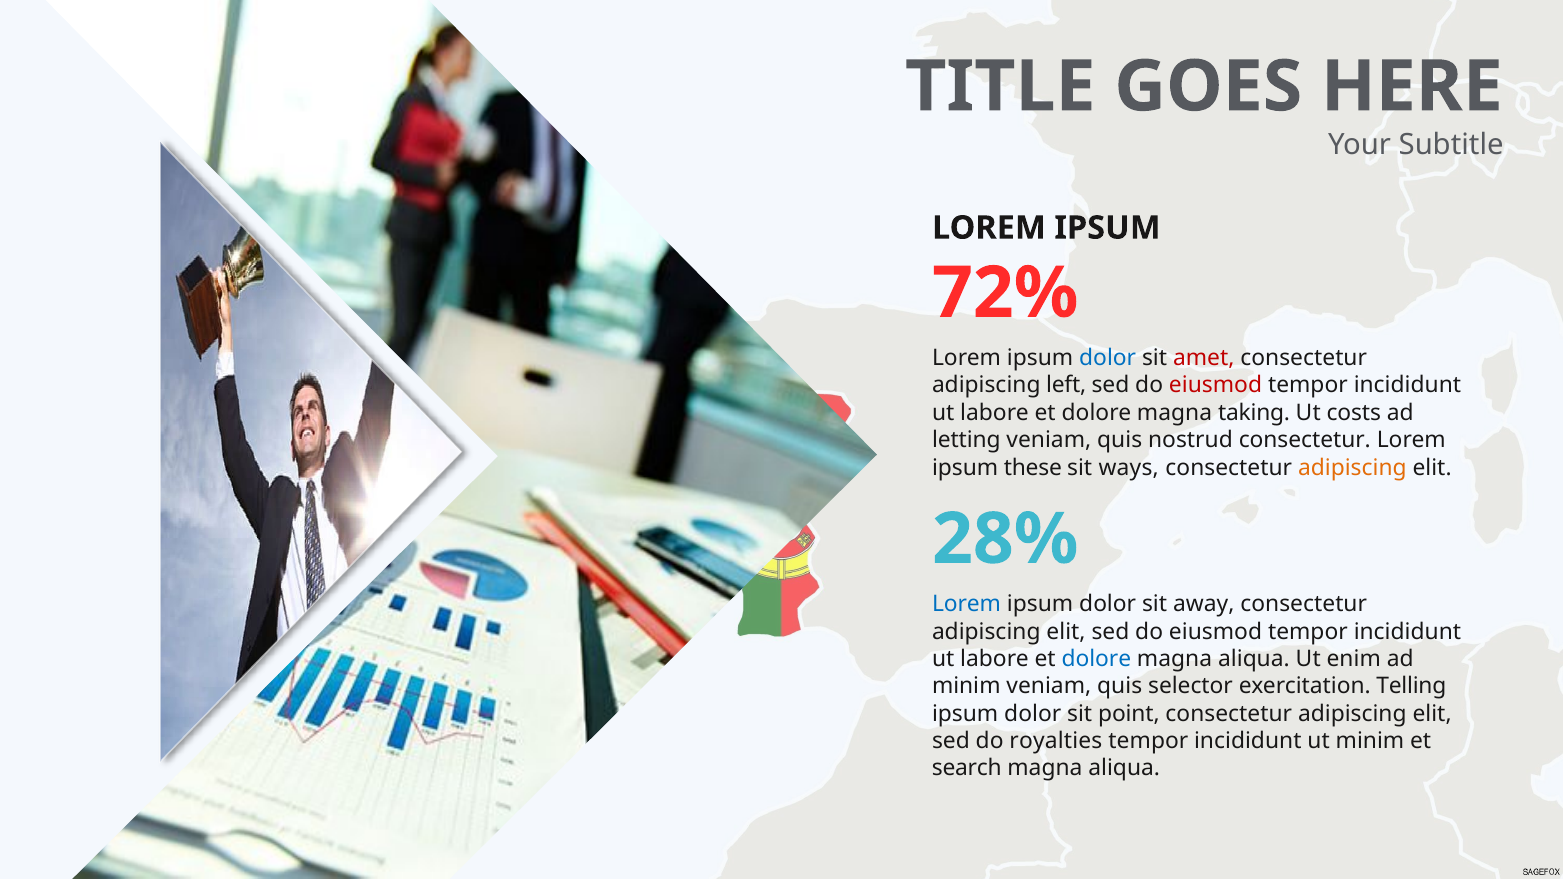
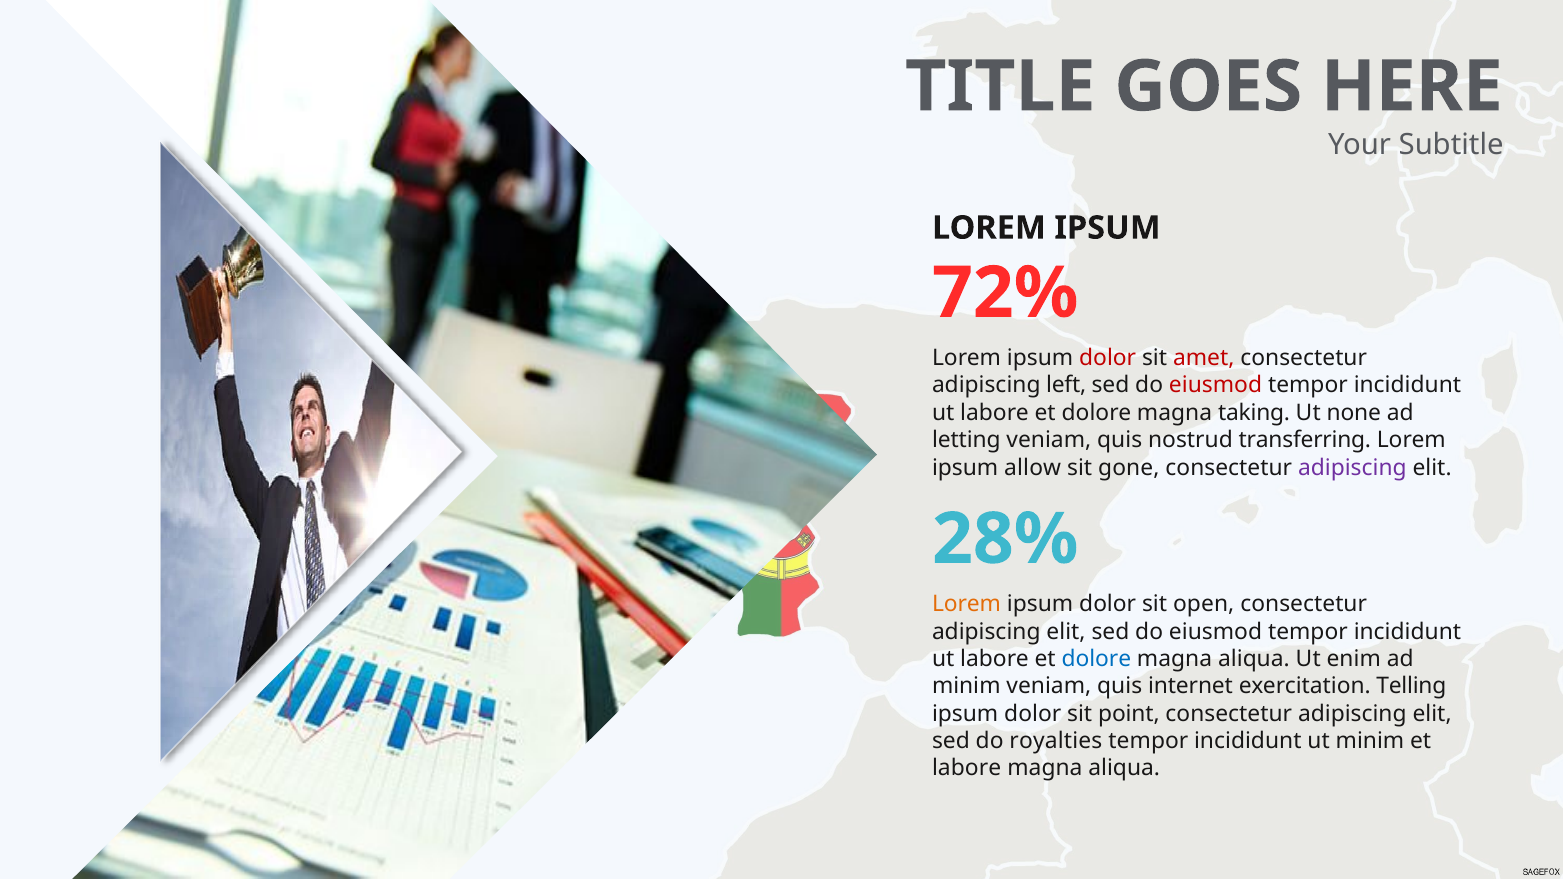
dolor colour: blue -> red (1108, 358)
costs: costs -> none (1354, 413)
nostrud consectetur: consectetur -> transferring (1305, 440)
these: these -> allow (1033, 468)
ways: ways -> gone (1129, 468)
adipiscing colour: orange -> purple (1352, 468)
Lorem colour: blue -> orange (967, 604)
away: away -> open (1204, 604)
selector: selector -> internet (1191, 686)
search: search -> labore (967, 769)
